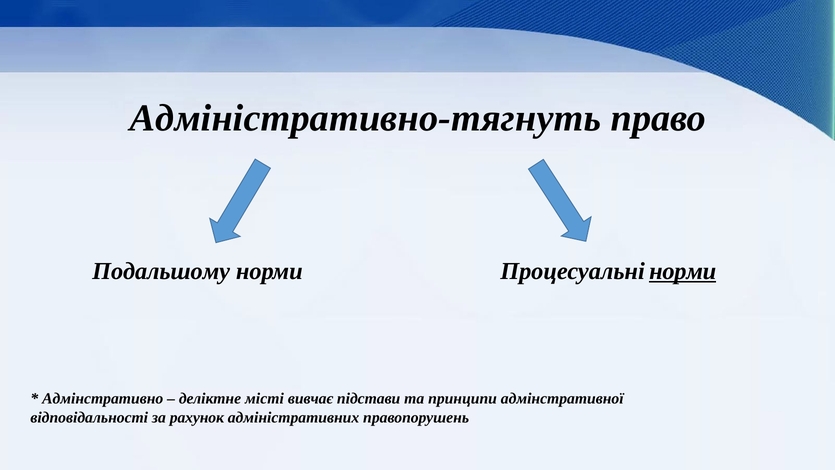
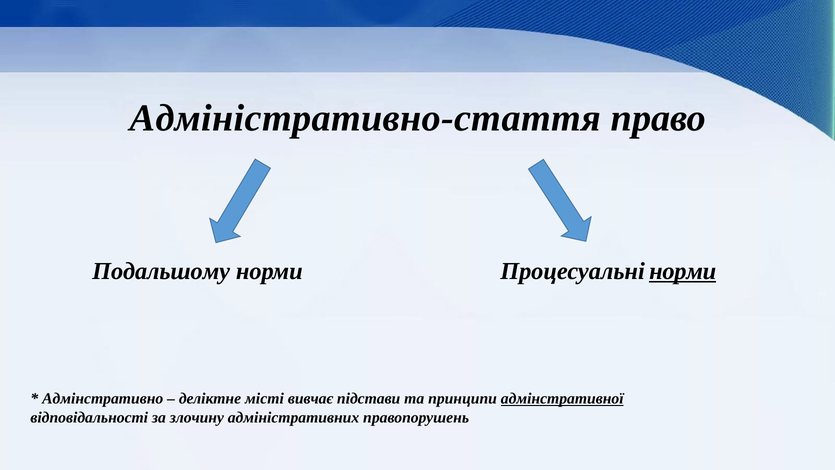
Адміністративно-тягнуть: Адміністративно-тягнуть -> Адміністративно-стаття (365, 118)
адмінстративної underline: none -> present (562, 398)
рахунок: рахунок -> злочину (197, 417)
